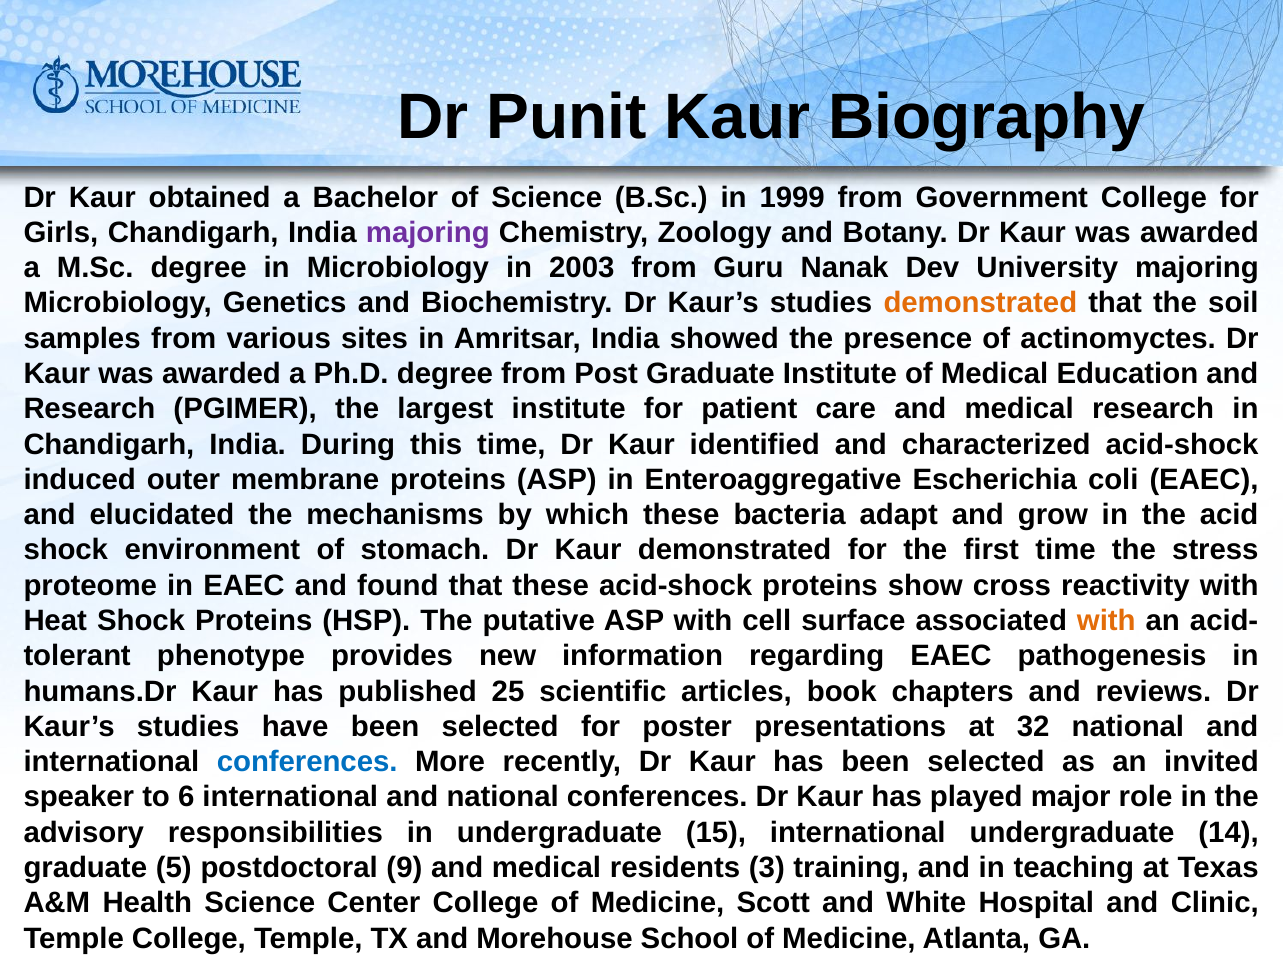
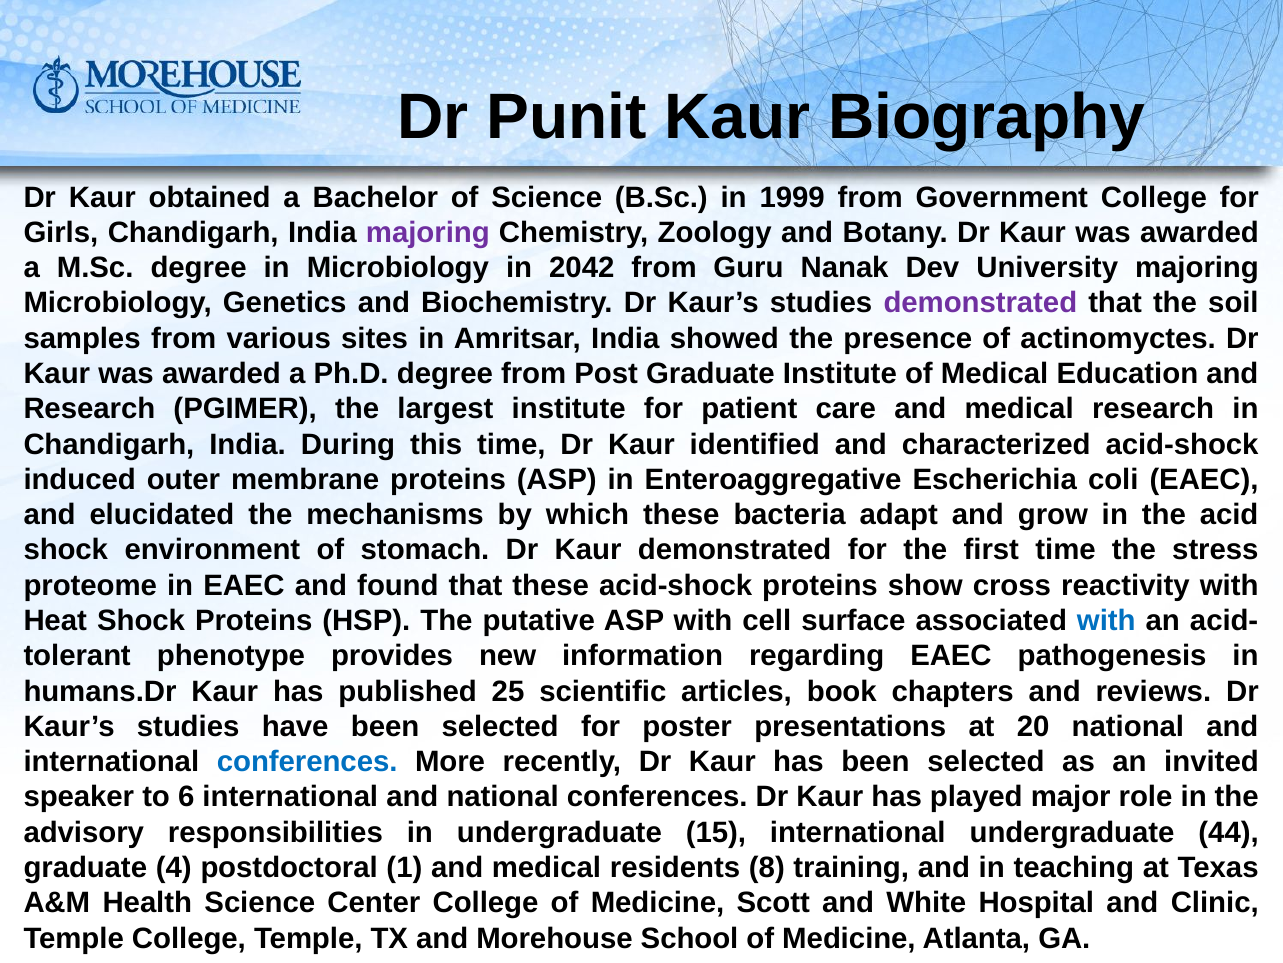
2003: 2003 -> 2042 (582, 268)
demonstrated colour: orange -> purple (980, 303)
with colour: orange -> blue (1106, 620)
32: 32 -> 20 (1033, 726)
14: 14 -> 44 (1229, 832)
5: 5 -> 4 (174, 867)
9: 9 -> 1 (404, 867)
3: 3 -> 8 (767, 867)
